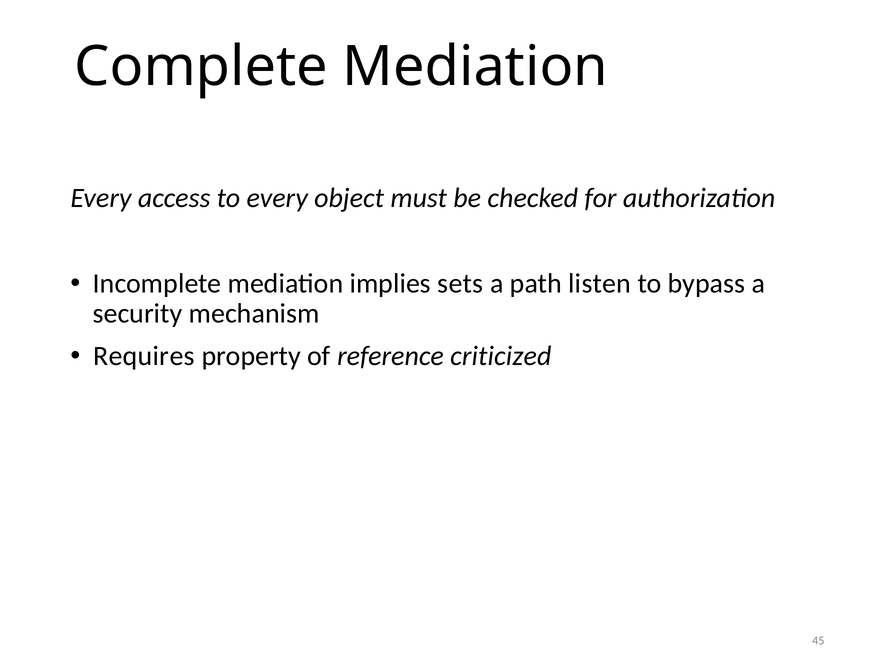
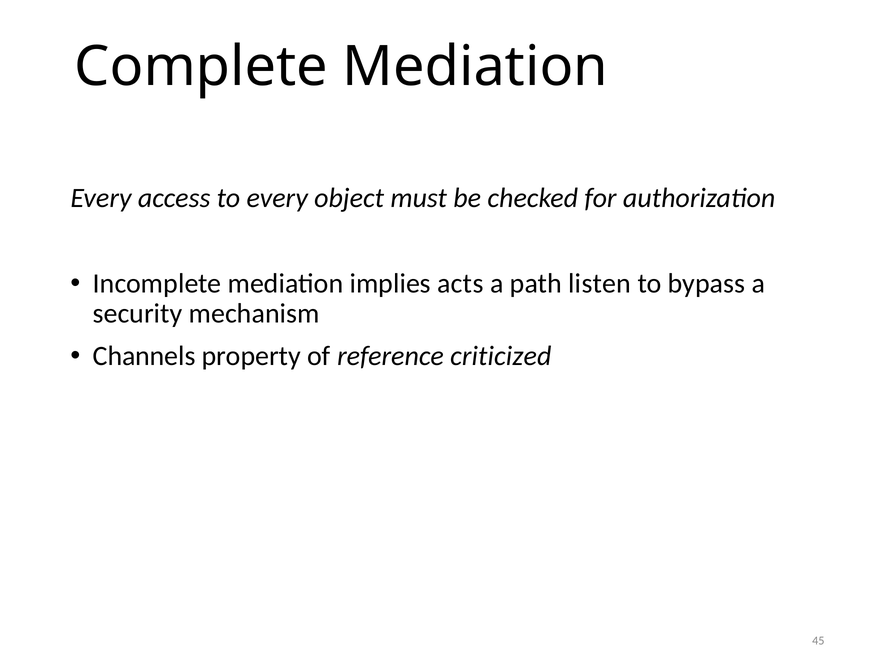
sets: sets -> acts (460, 283)
Requires: Requires -> Channels (144, 356)
